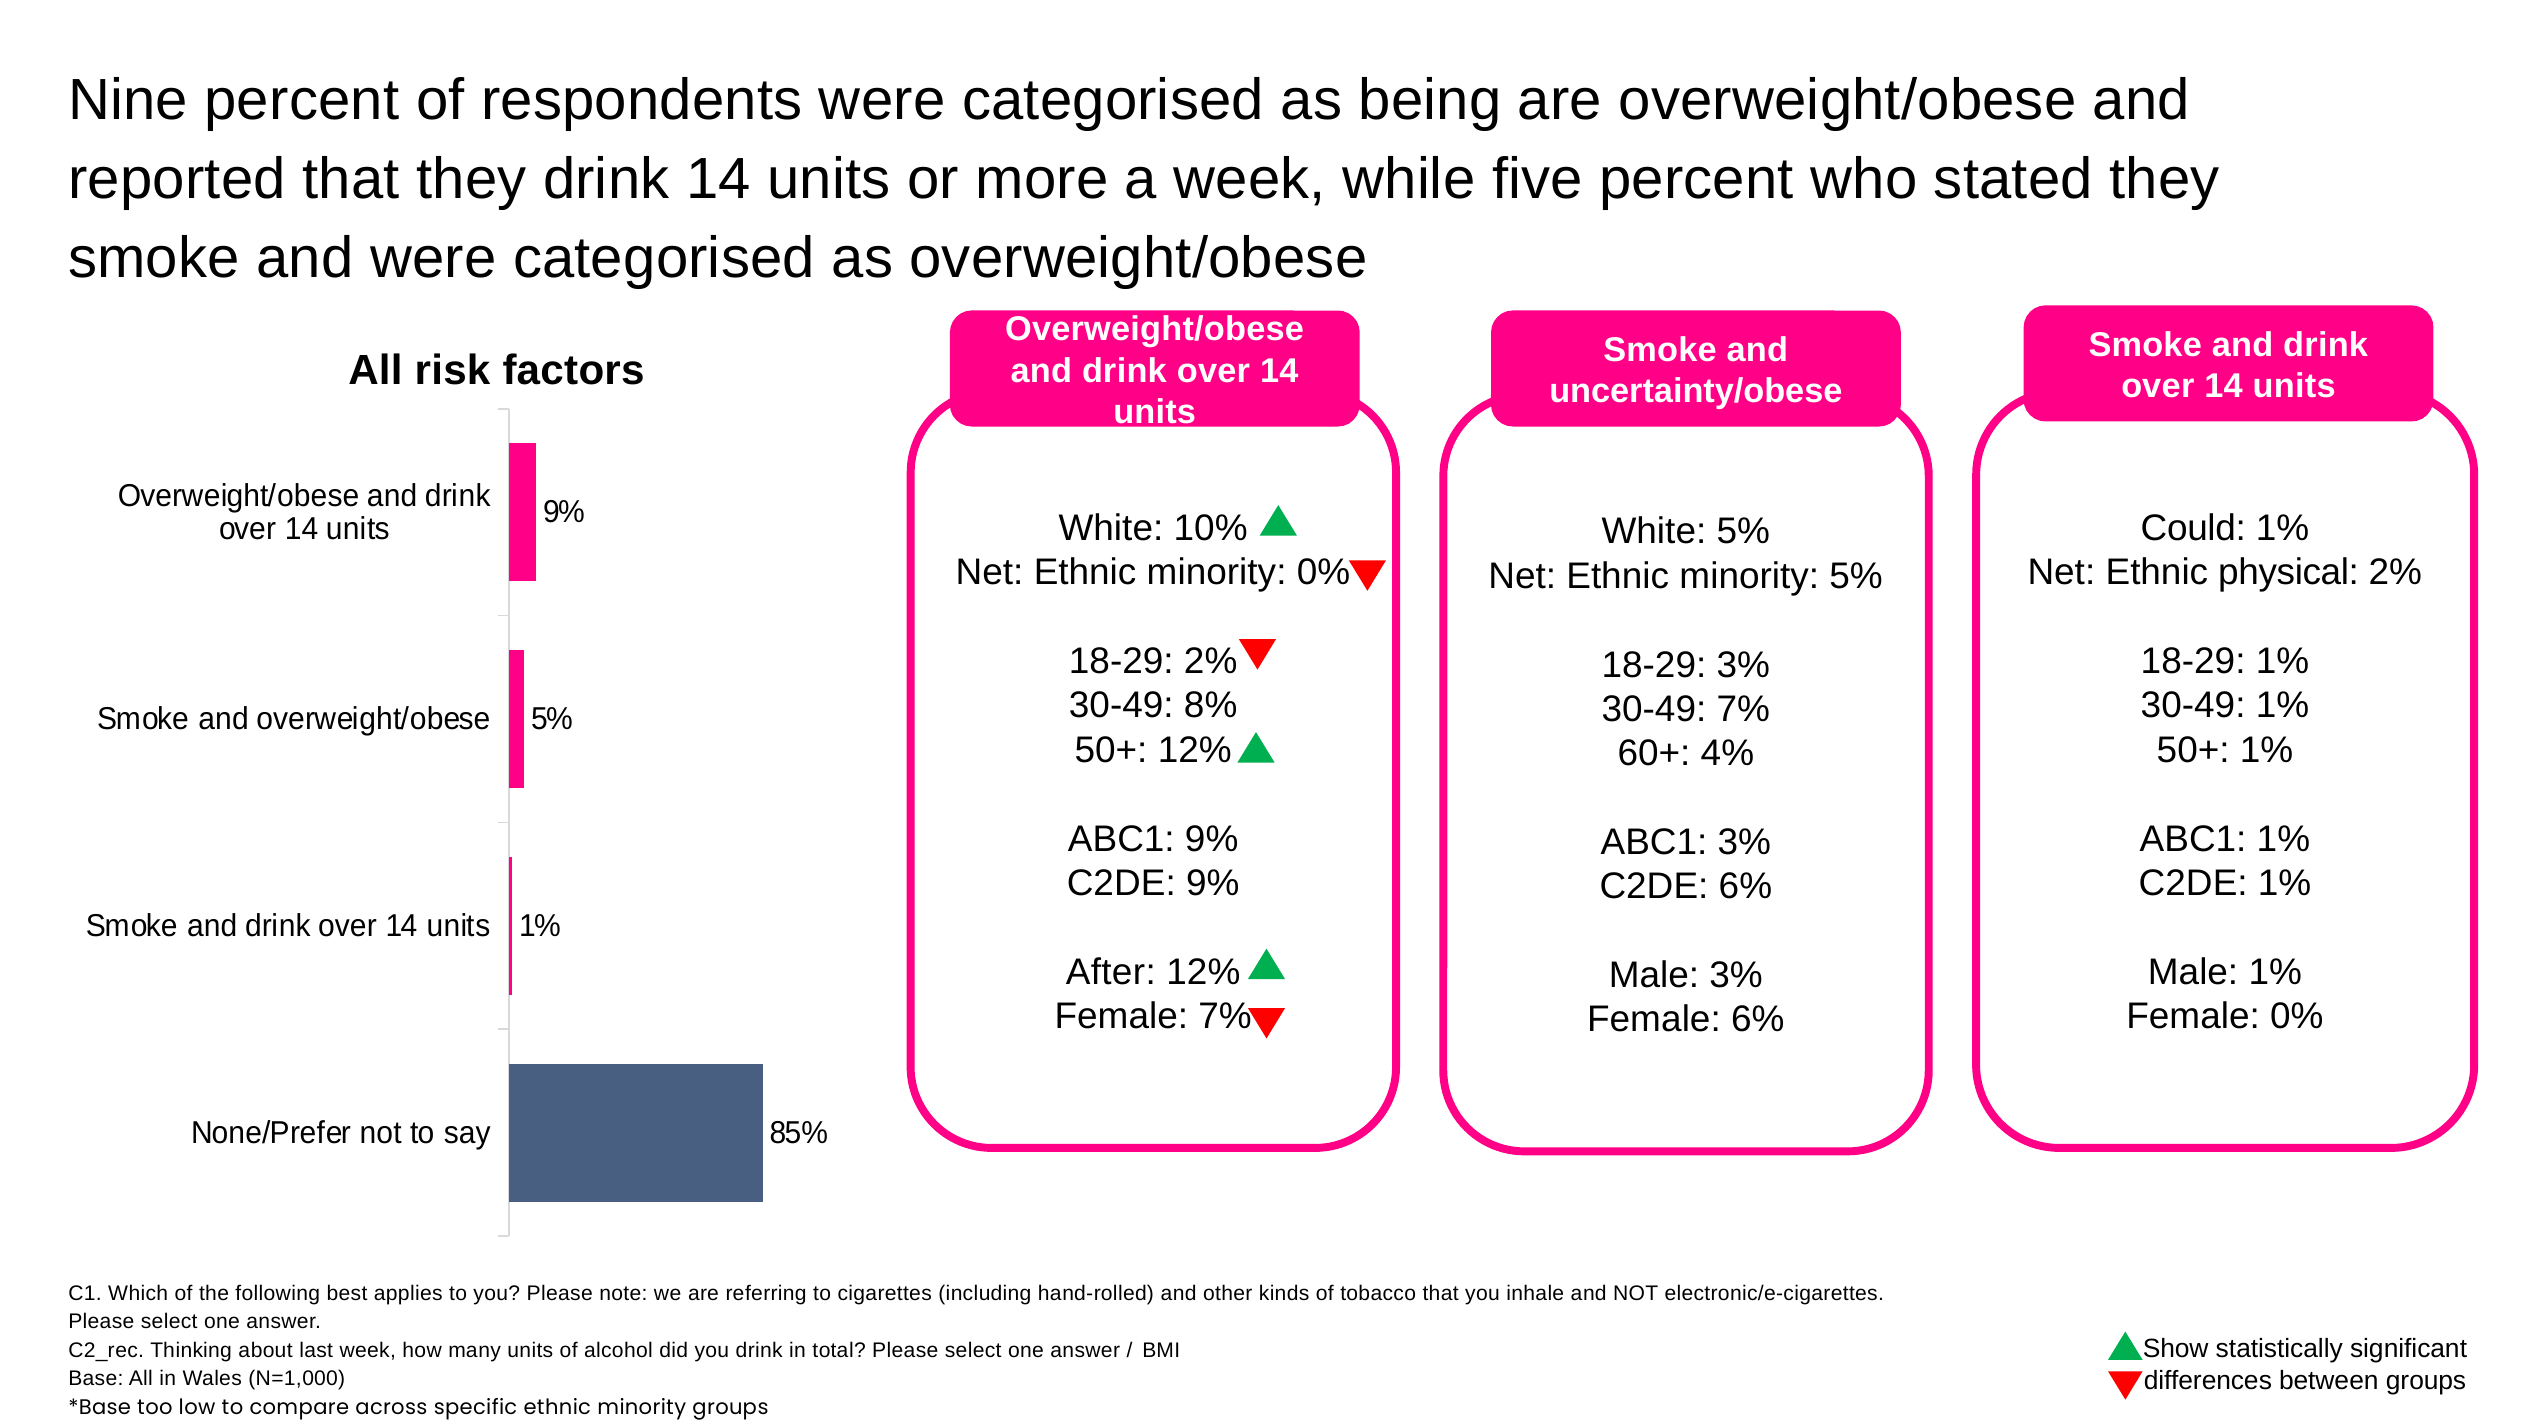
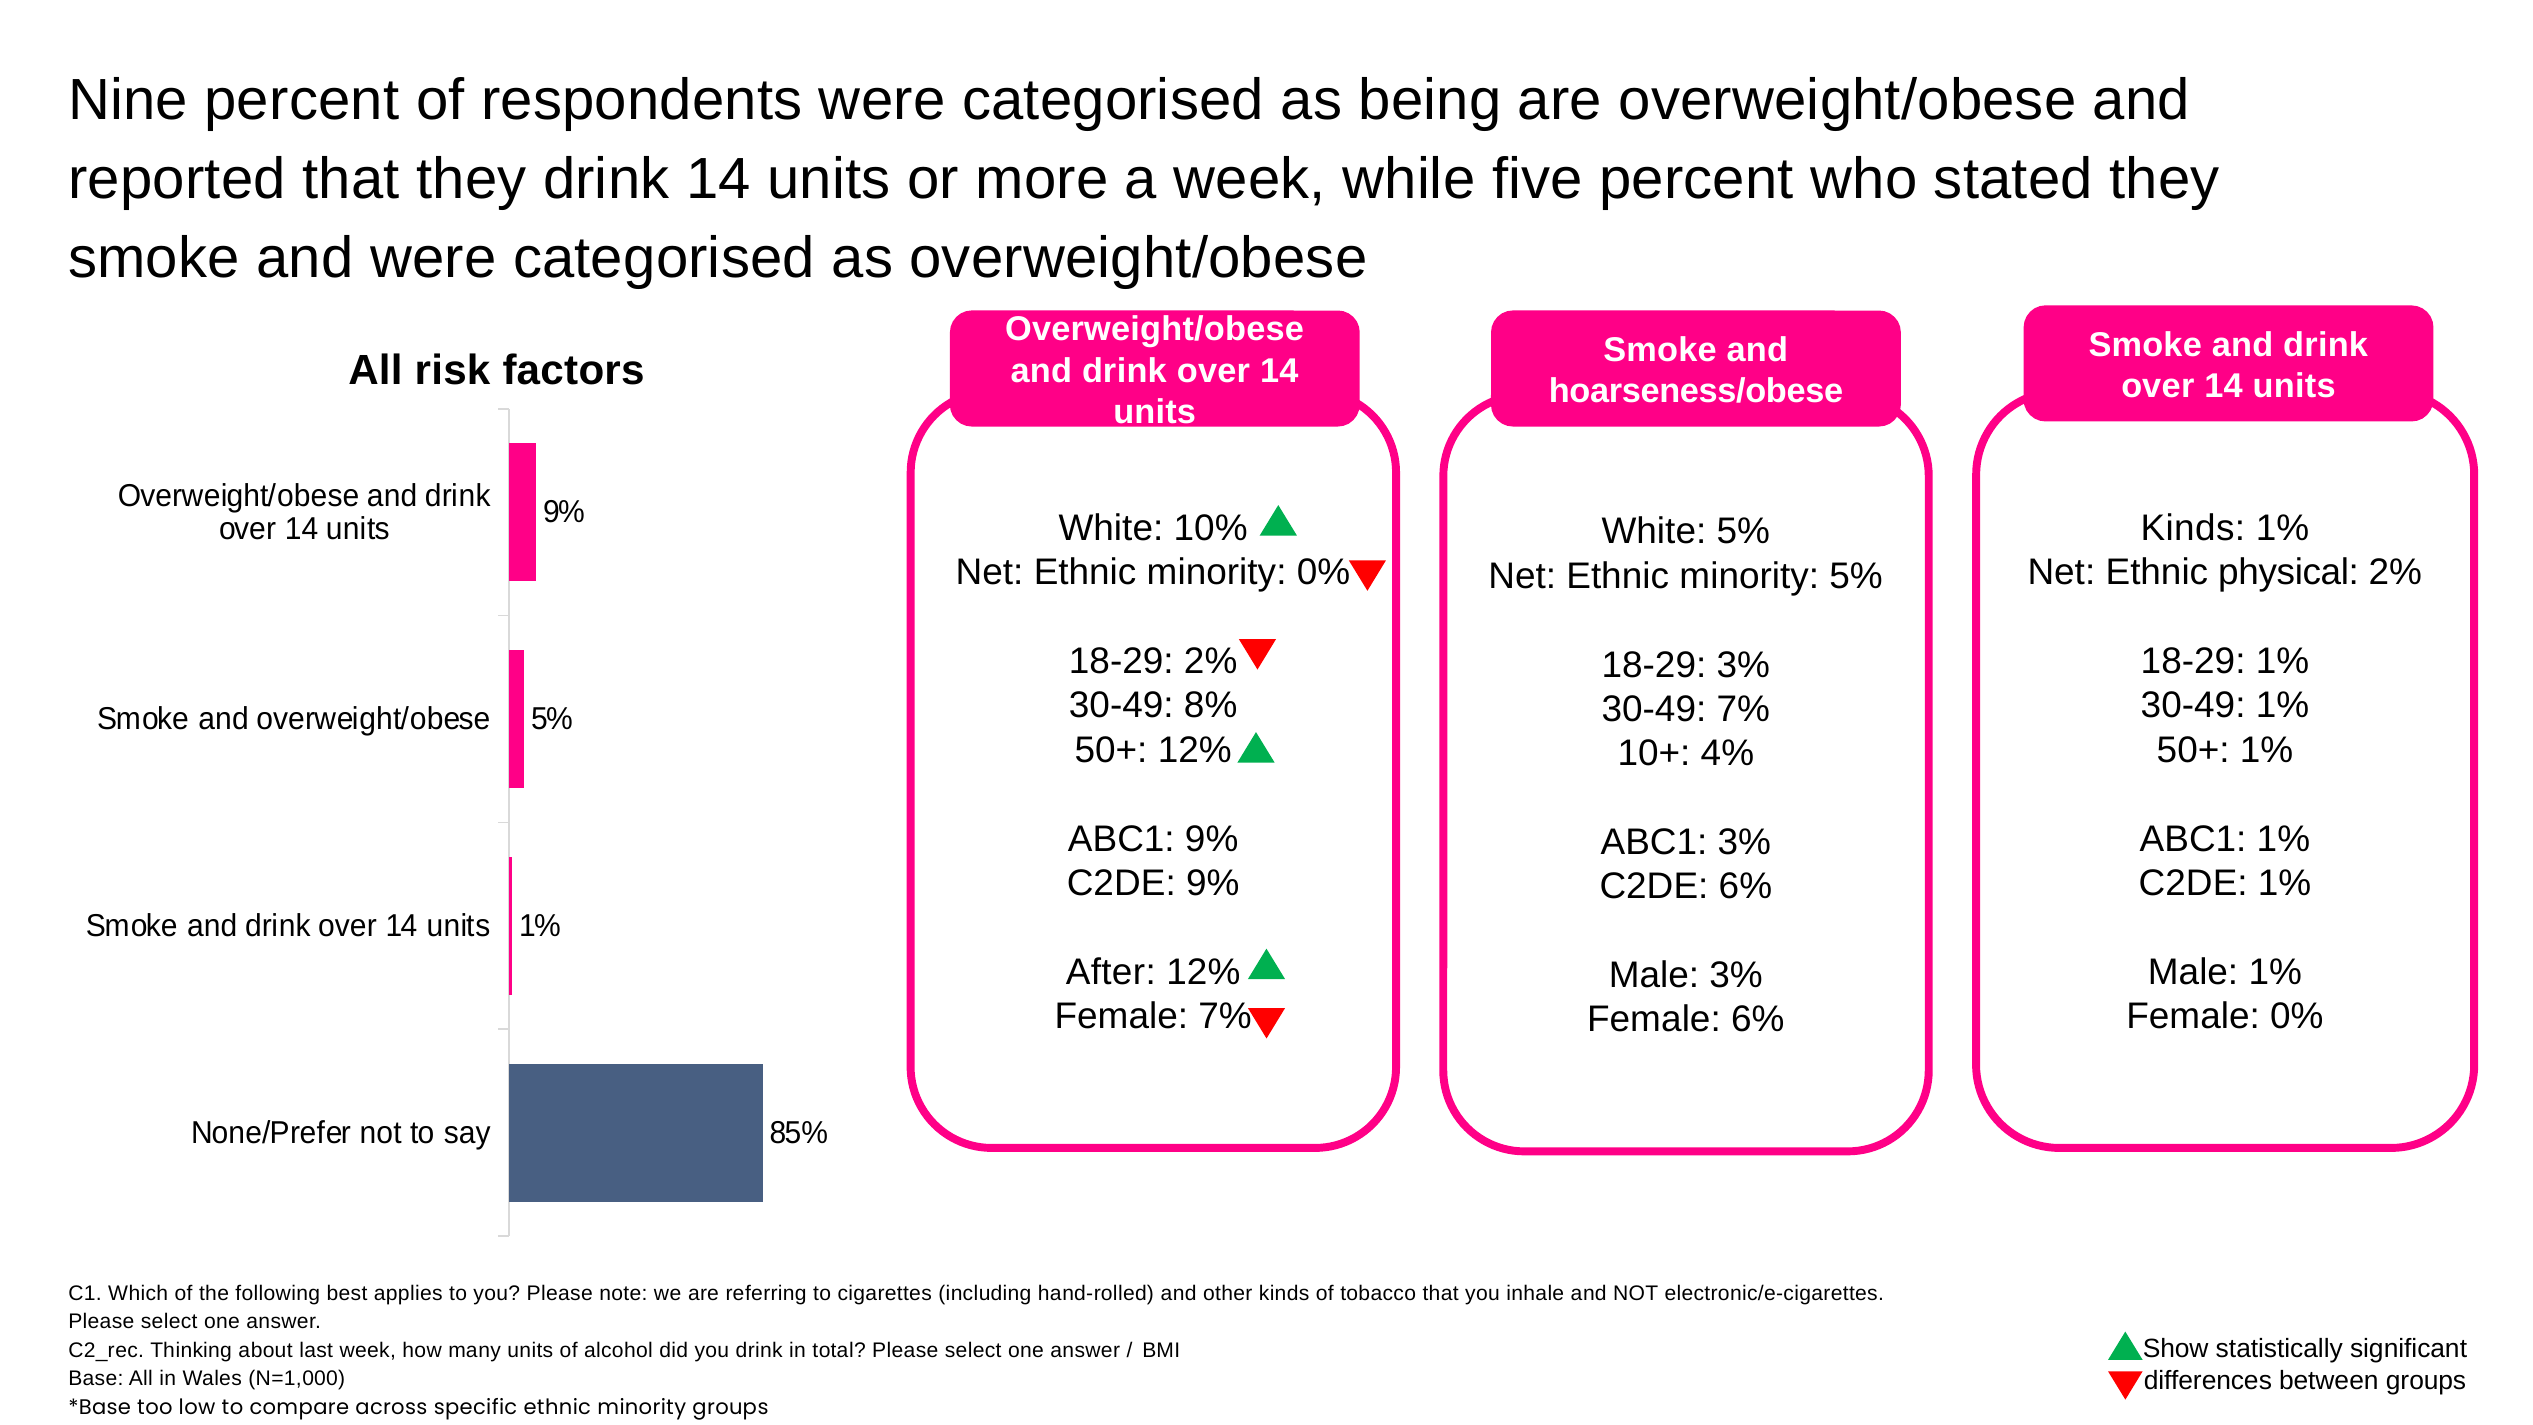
uncertainty/obese: uncertainty/obese -> hoarseness/obese (1696, 391)
Could: Could -> Kinds (2193, 528)
60+: 60+ -> 10+ (1654, 753)
